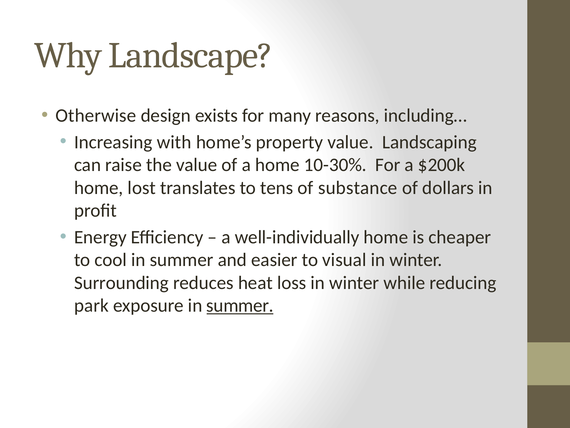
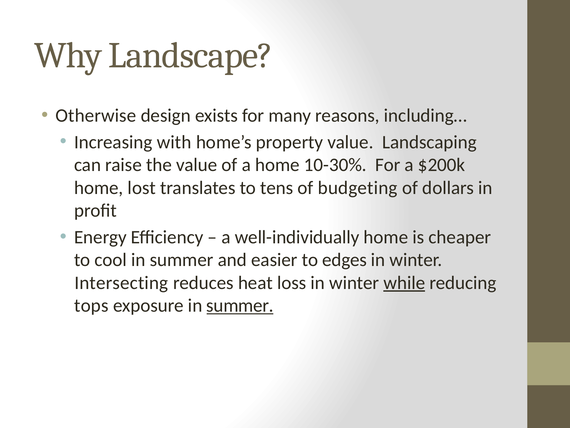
substance: substance -> budgeting (358, 188)
visual: visual -> edges (345, 260)
Surrounding: Surrounding -> Intersecting (121, 283)
while underline: none -> present (404, 283)
park: park -> tops (91, 305)
